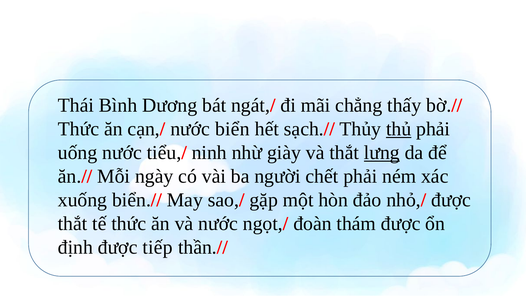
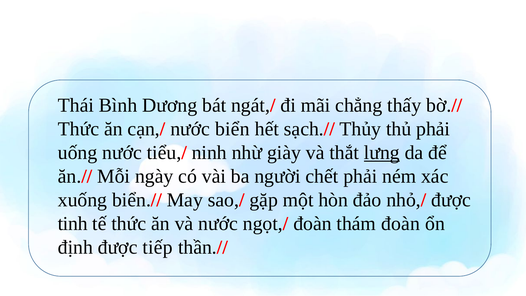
thủ underline: present -> none (399, 129)
thắt: thắt -> tinh (73, 224)
thám được: được -> đoàn (401, 224)
